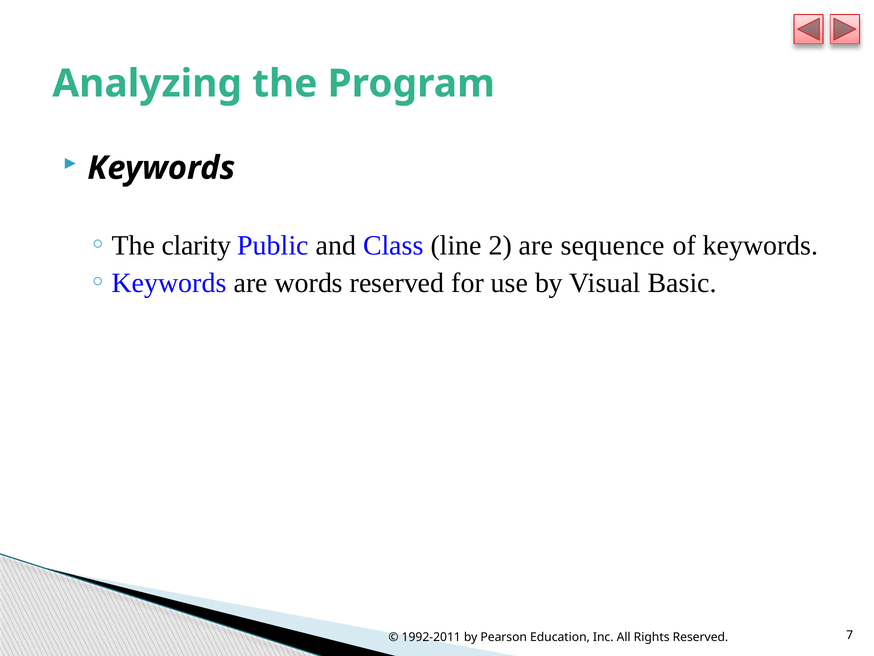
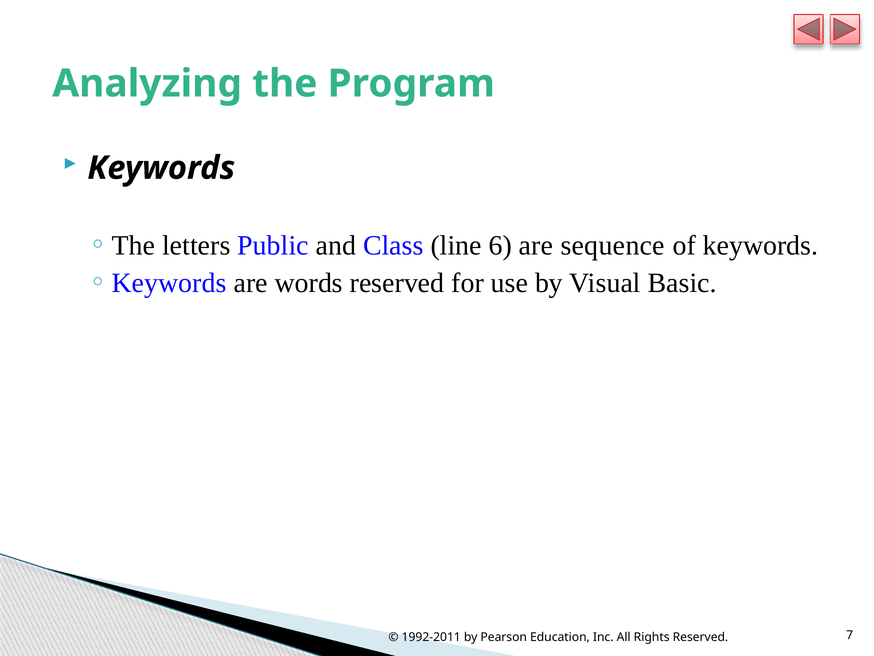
clarity: clarity -> letters (196, 245)
2: 2 -> 6 (500, 245)
